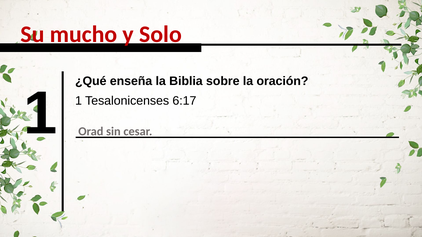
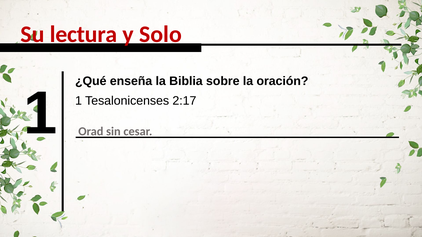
mucho: mucho -> lectura (84, 35)
6:17: 6:17 -> 2:17 (184, 101)
